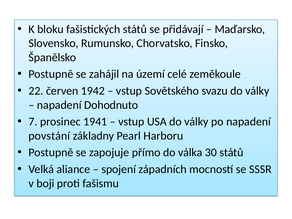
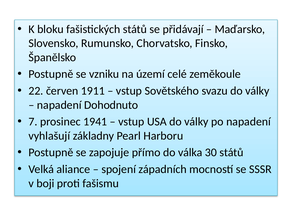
zahájil: zahájil -> vzniku (104, 74)
1942: 1942 -> 1911 (93, 91)
povstání: povstání -> vyhlašují (49, 136)
